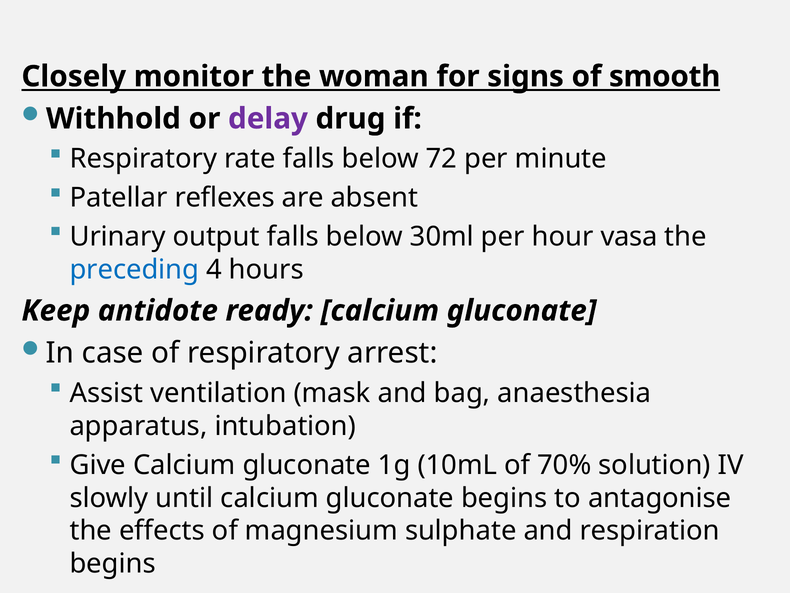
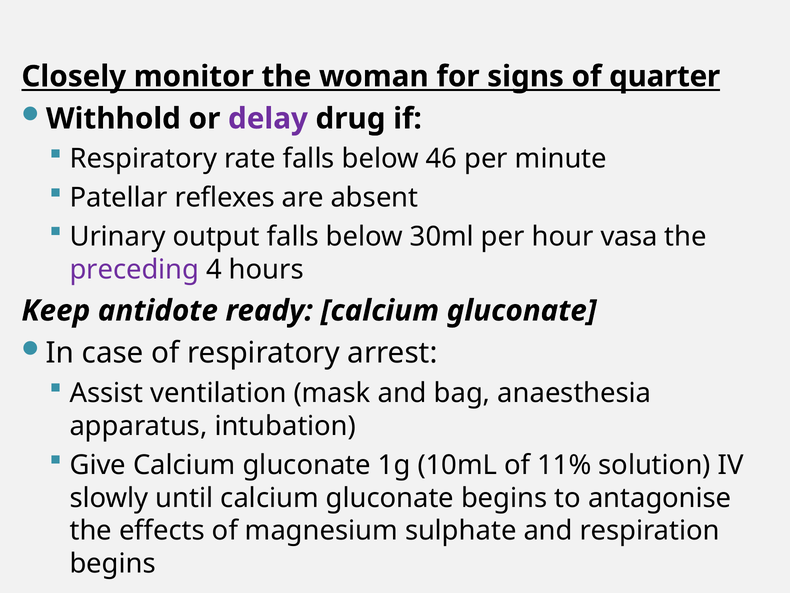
smooth: smooth -> quarter (665, 76)
72: 72 -> 46 (441, 159)
preceding colour: blue -> purple (134, 270)
70%: 70% -> 11% (564, 465)
